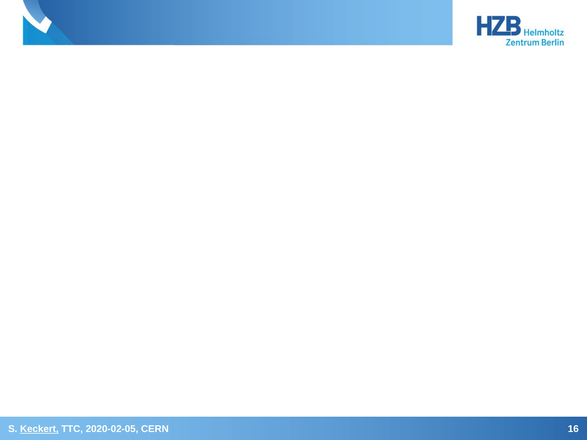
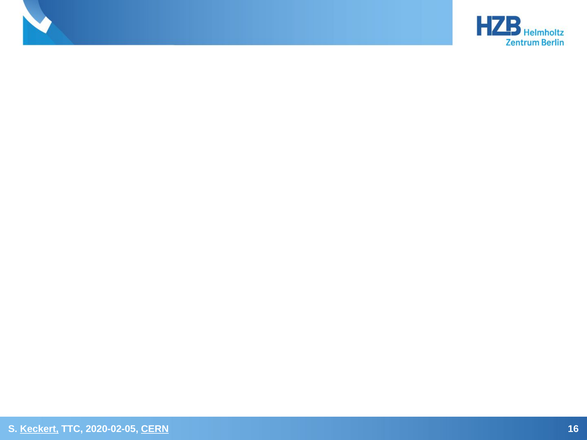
CERN underline: none -> present (155, 429)
